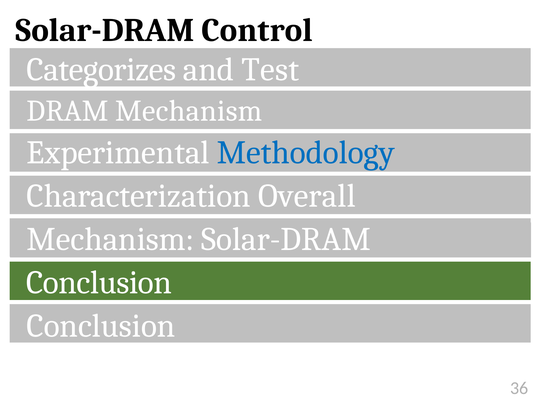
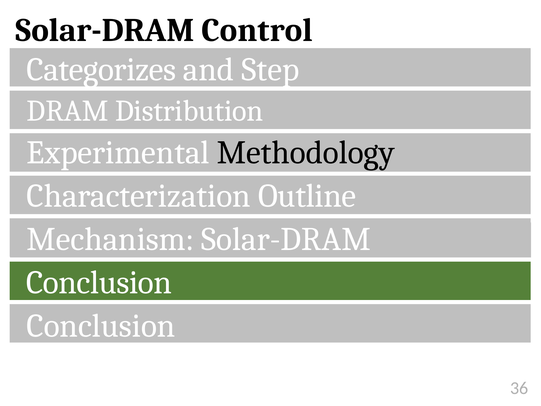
Test: Test -> Step (270, 69)
DRAM Mechanism: Mechanism -> Distribution (189, 111)
Methodology colour: blue -> black (306, 153)
Overall: Overall -> Outline (307, 196)
